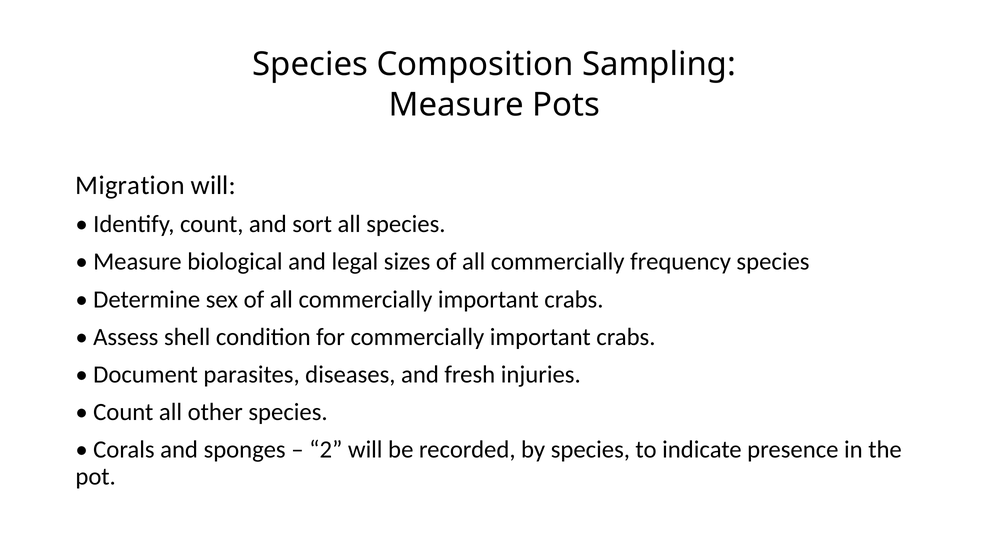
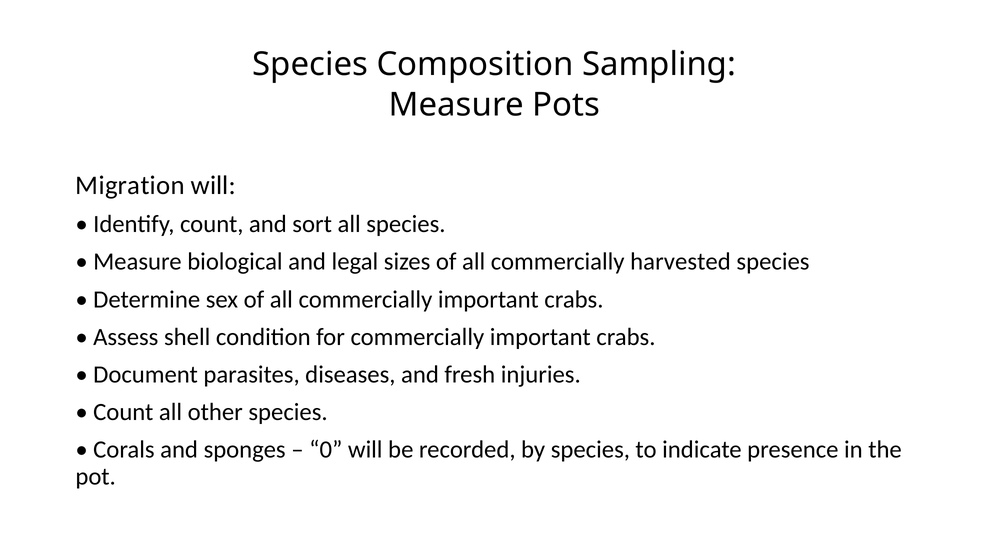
frequency: frequency -> harvested (680, 261)
2: 2 -> 0 (326, 449)
